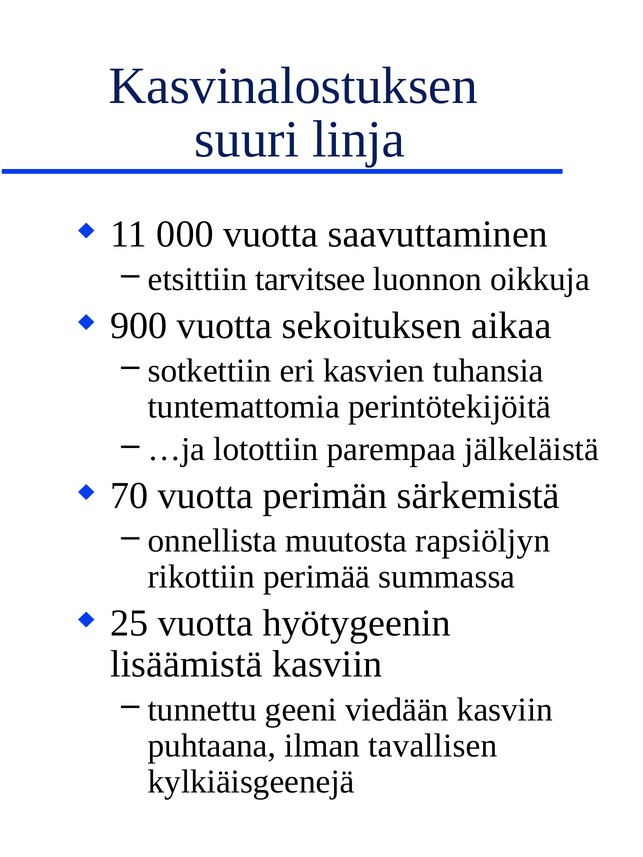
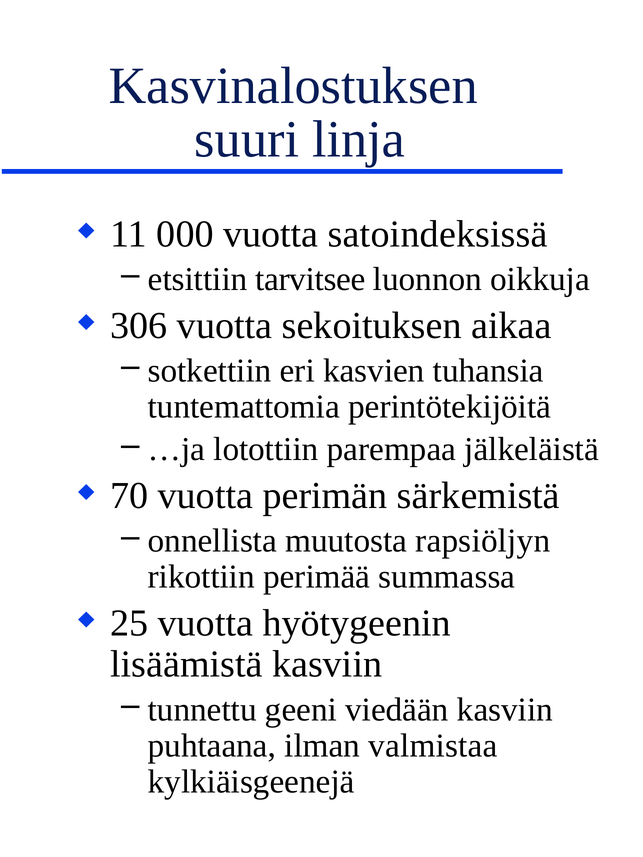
saavuttaminen: saavuttaminen -> satoindeksissä (438, 234)
900: 900 -> 306 (139, 326)
tavallisen: tavallisen -> valmistaa (433, 746)
